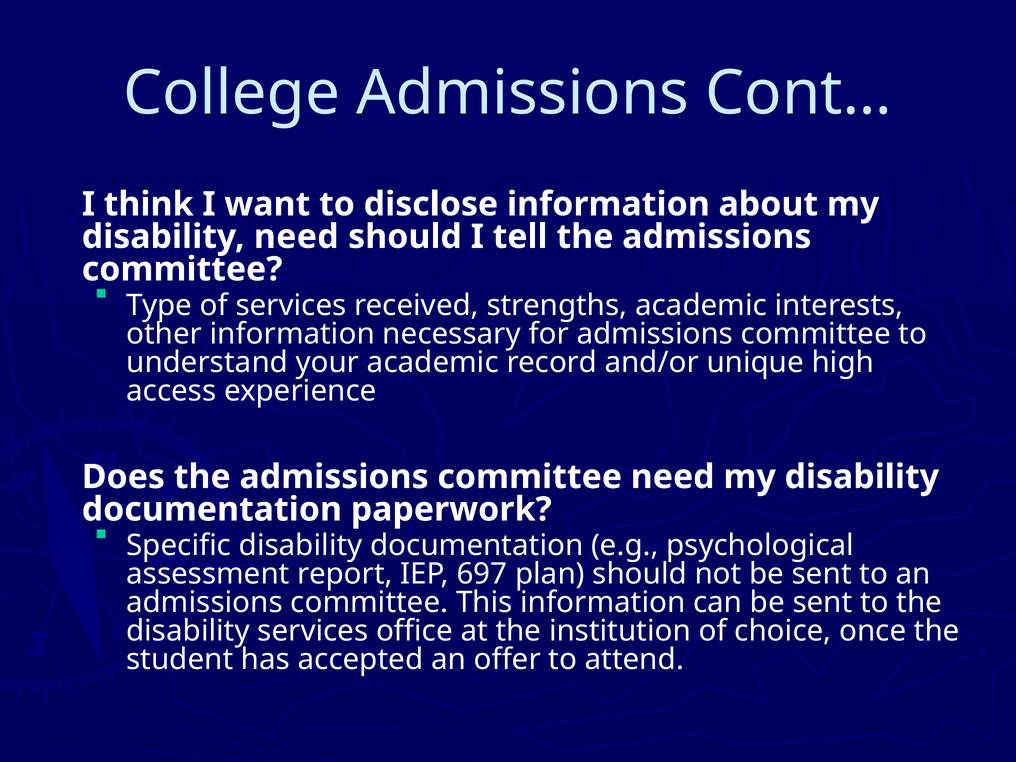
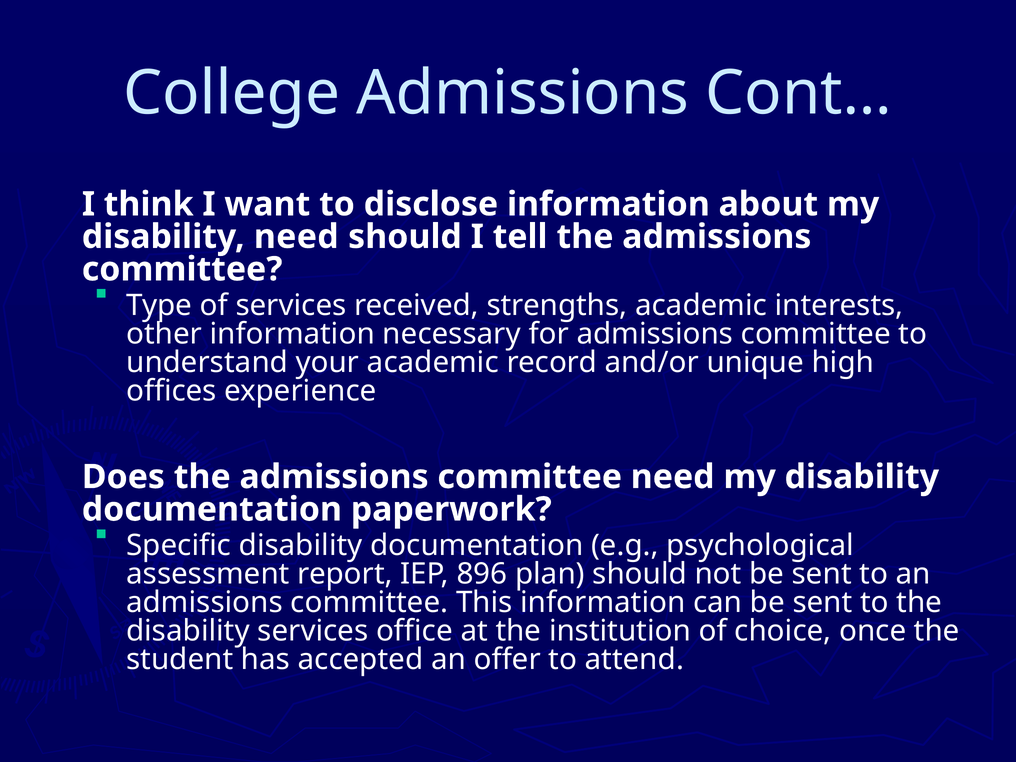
access: access -> offices (171, 391)
697: 697 -> 896 (482, 574)
